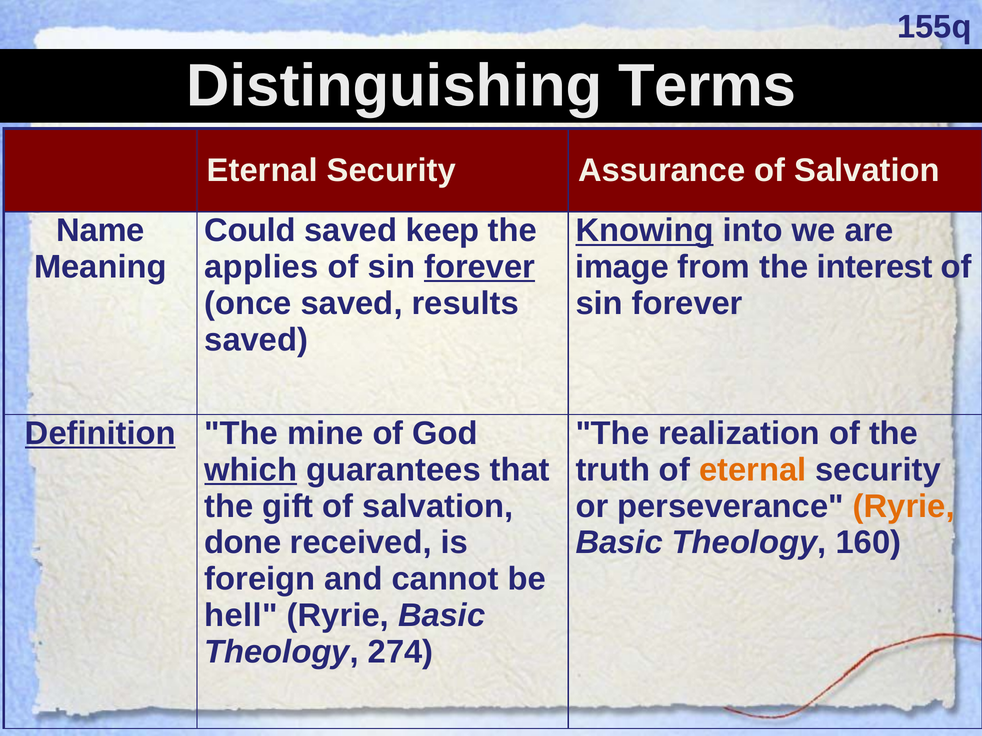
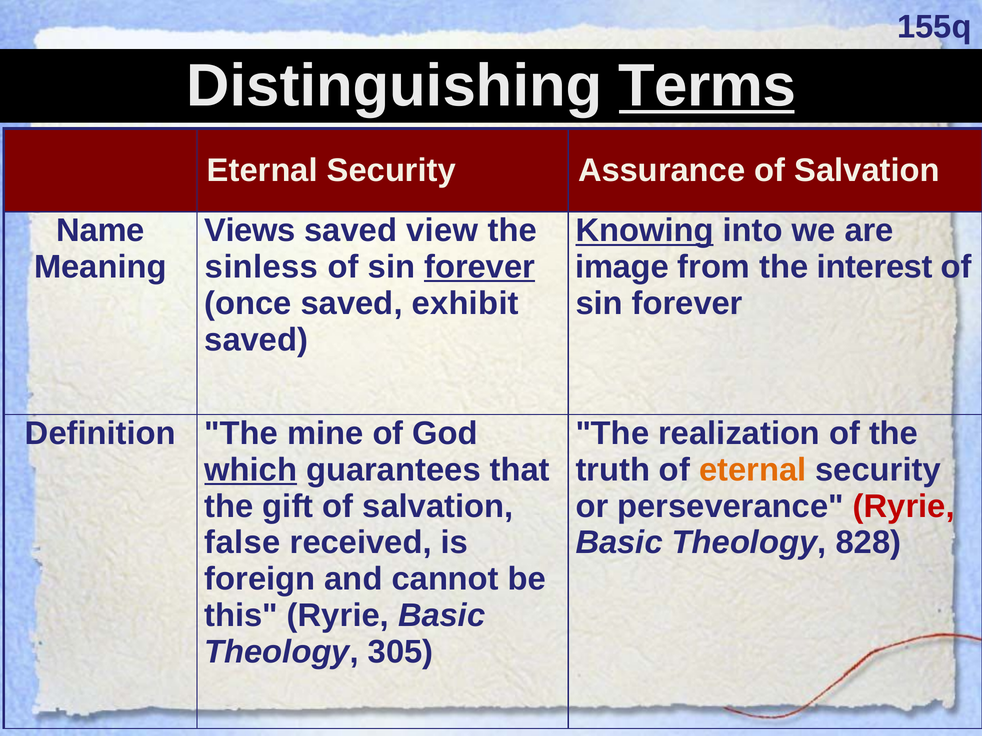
Terms underline: none -> present (707, 86)
Could: Could -> Views (250, 231)
keep: keep -> view (442, 231)
applies: applies -> sinless (261, 267)
results: results -> exhibit (465, 304)
Definition underline: present -> none (100, 434)
Ryrie colour: orange -> red (904, 507)
done: done -> false (242, 543)
160: 160 -> 828 (868, 543)
hell: hell -> this (241, 616)
274: 274 -> 305 (401, 653)
